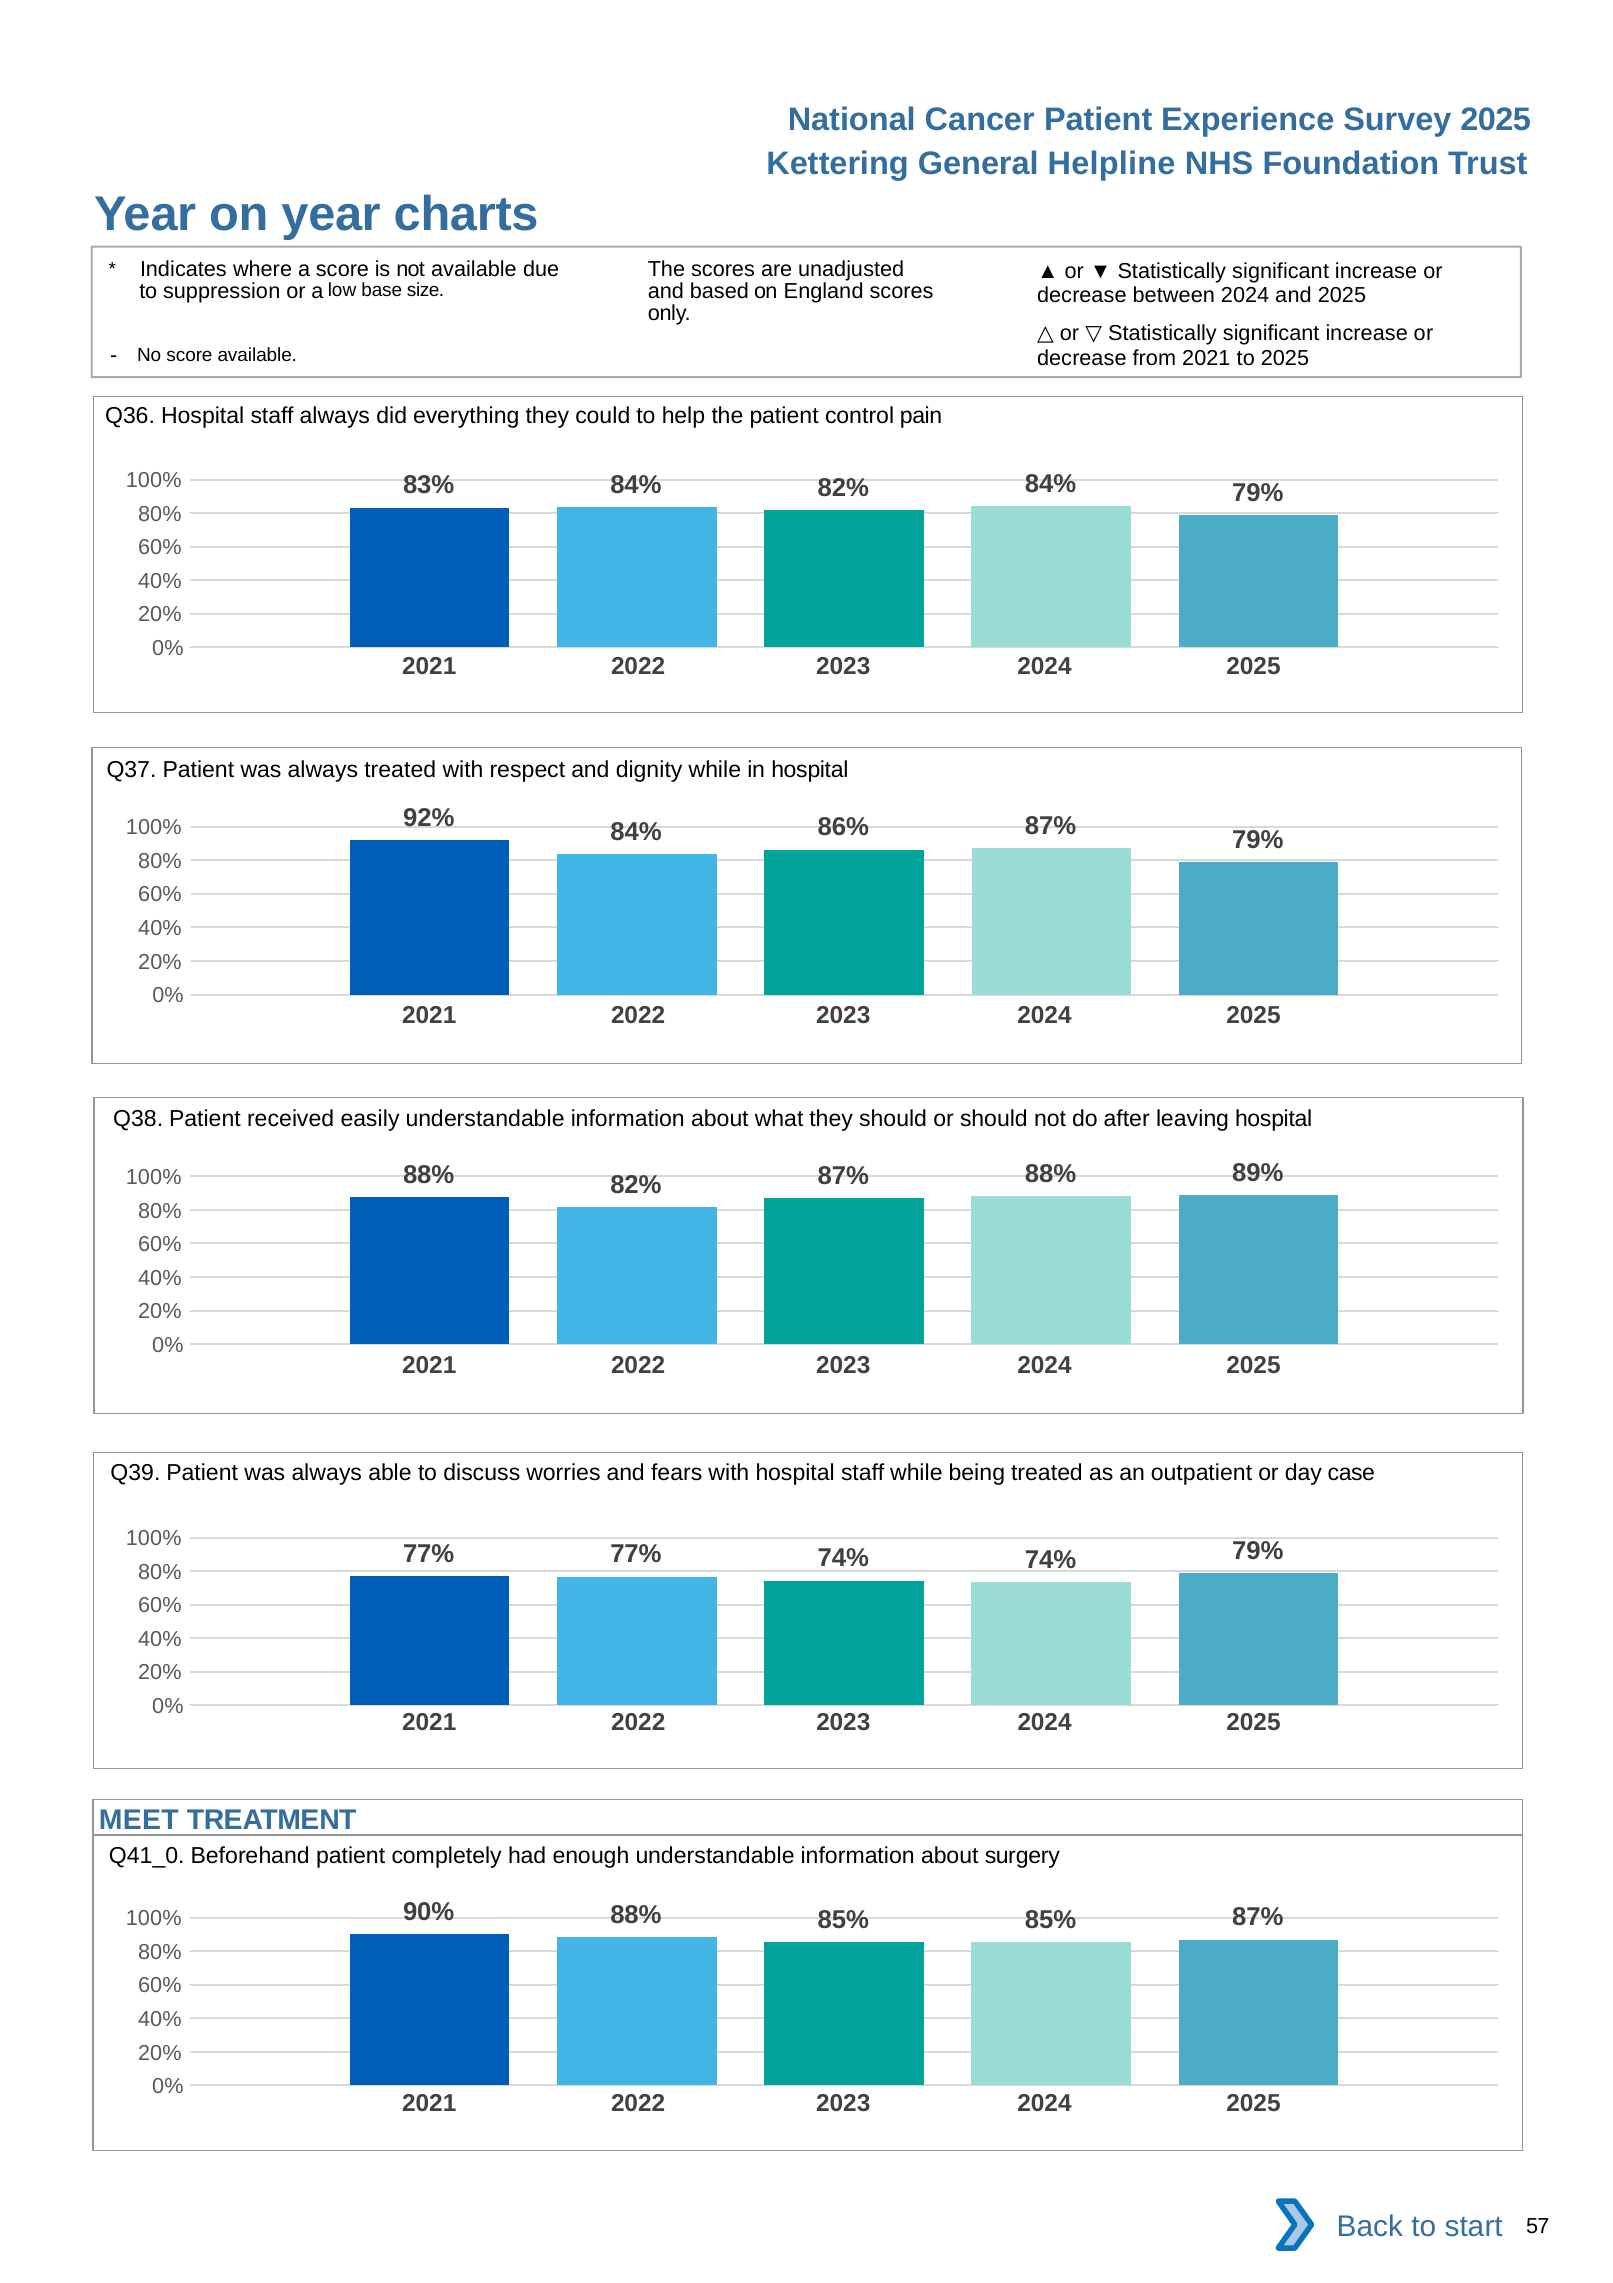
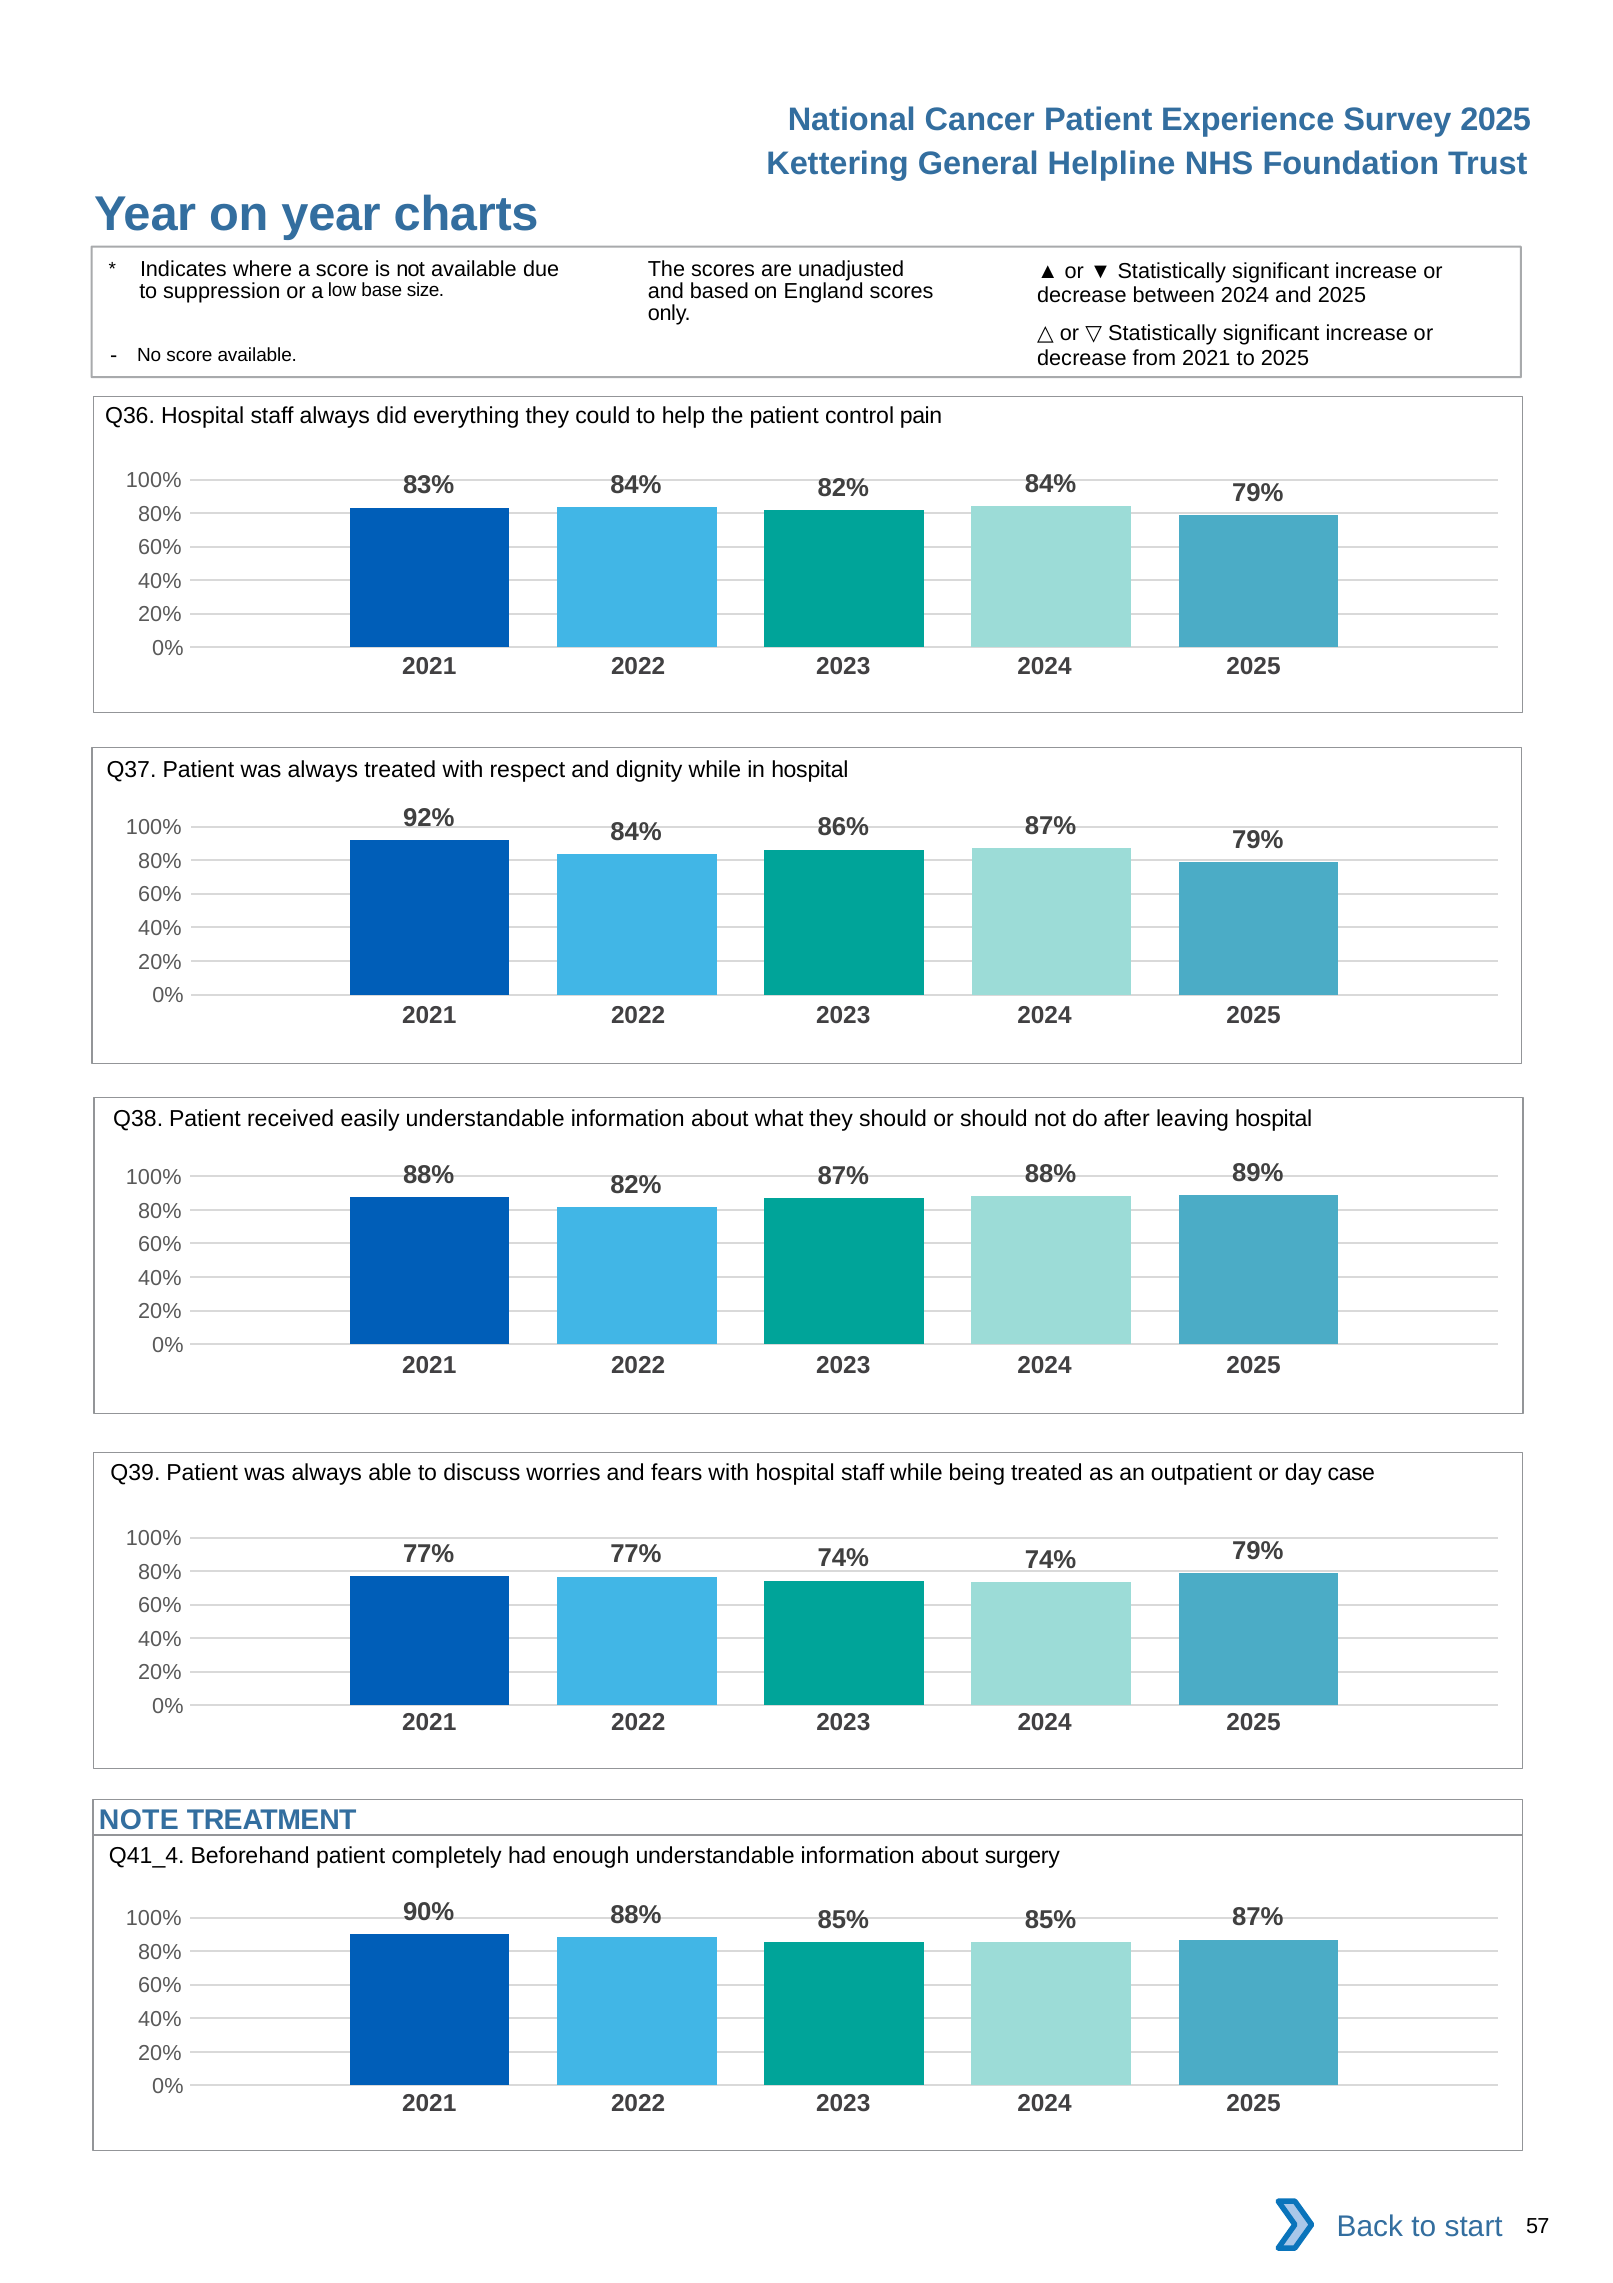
MEET: MEET -> NOTE (139, 1820)
Q41_0: Q41_0 -> Q41_4 (147, 1855)
